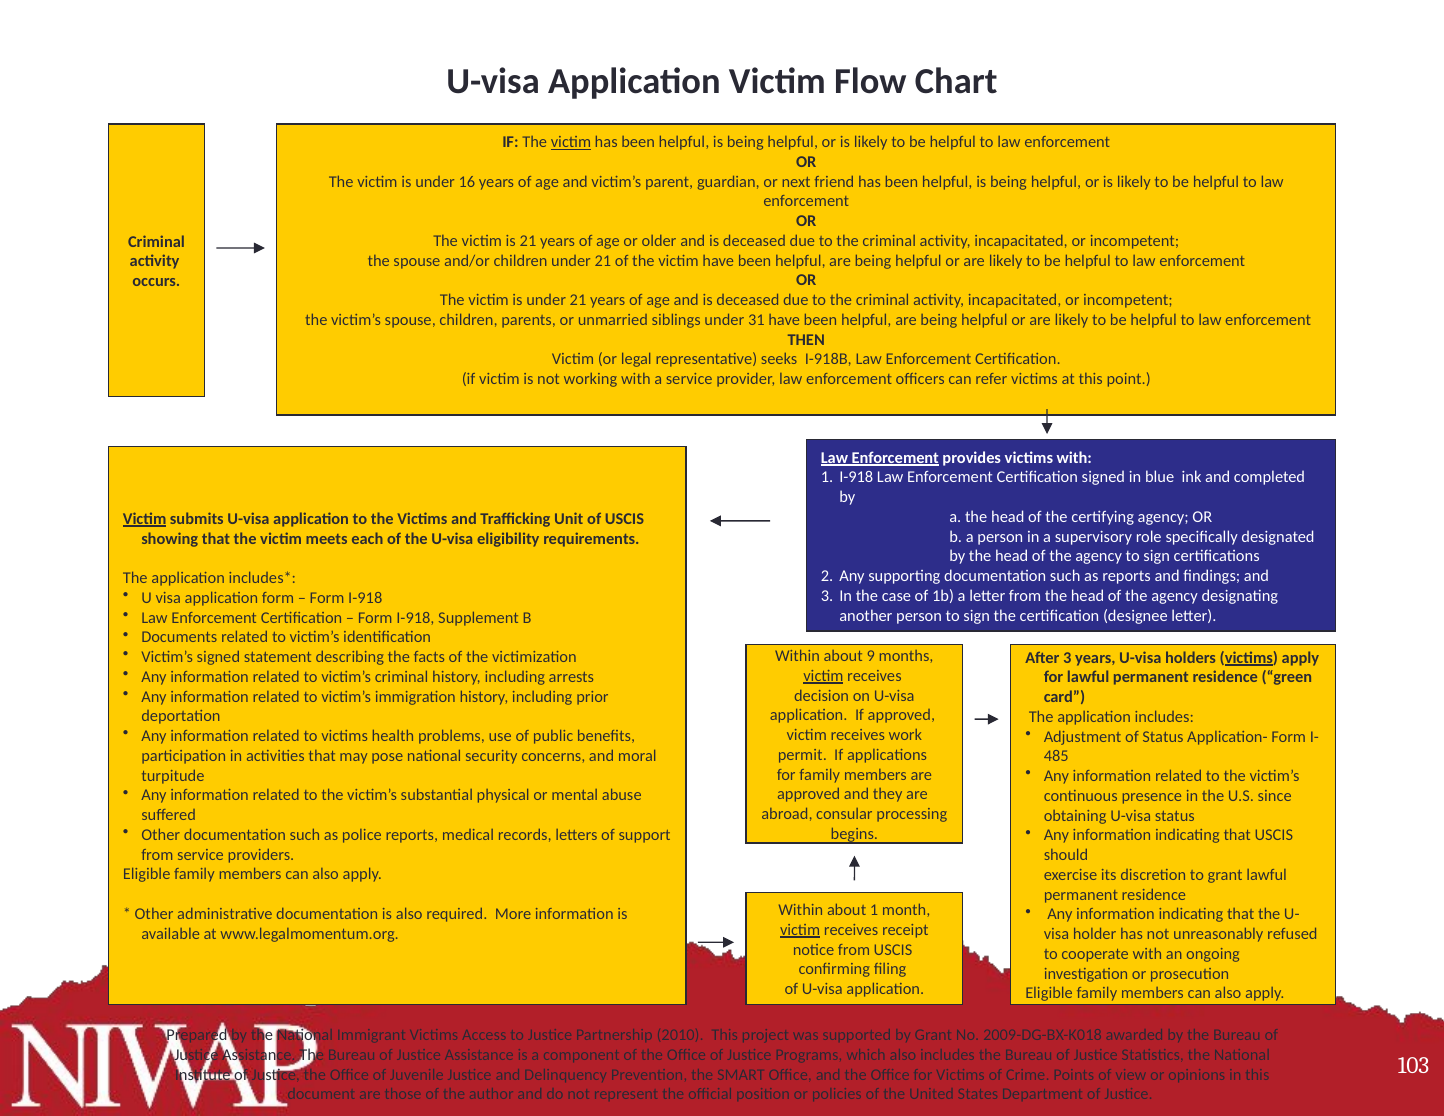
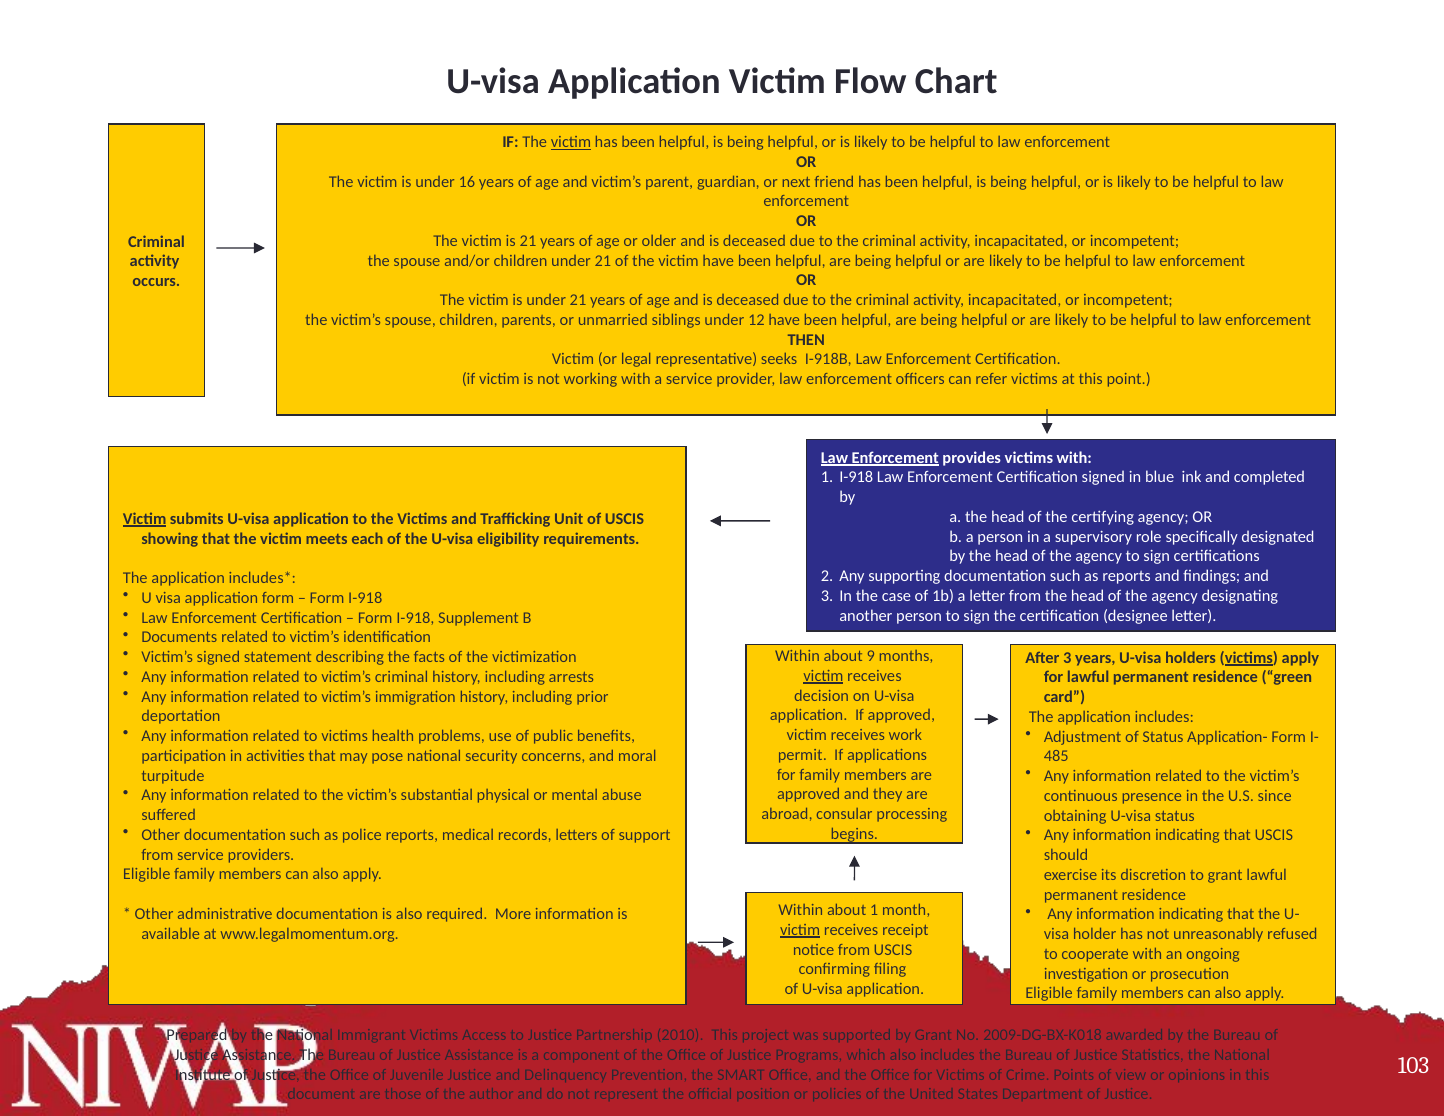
31: 31 -> 12 (756, 320)
